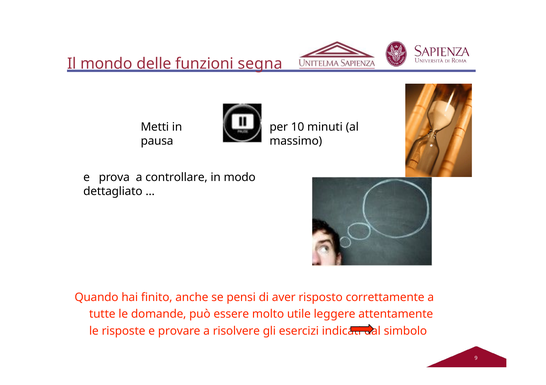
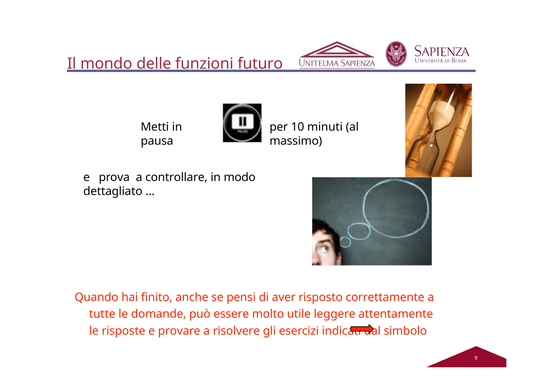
segna: segna -> futuro (260, 64)
